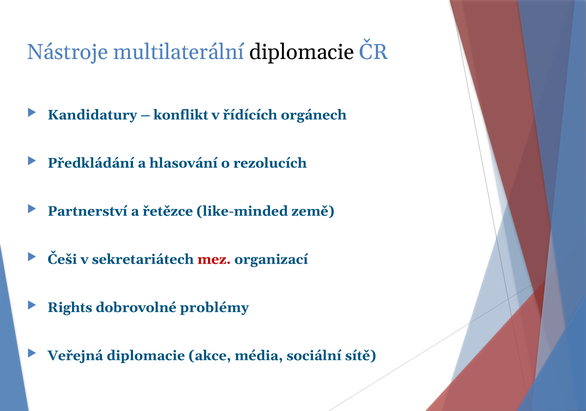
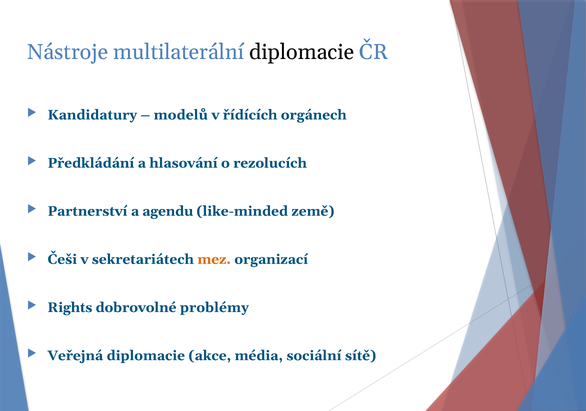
konflikt: konflikt -> modelů (181, 115)
řetězce: řetězce -> agendu (168, 211)
mez colour: red -> orange (214, 259)
